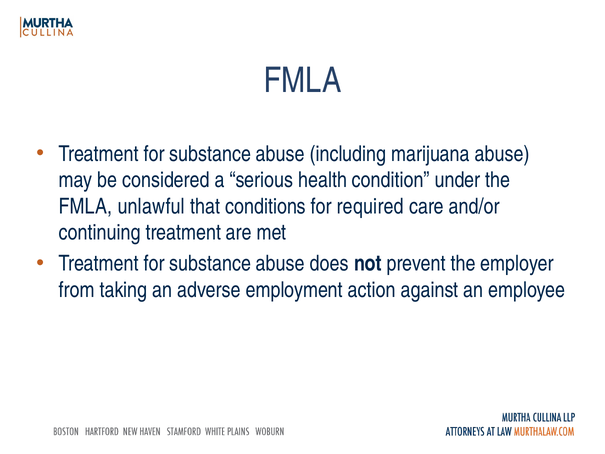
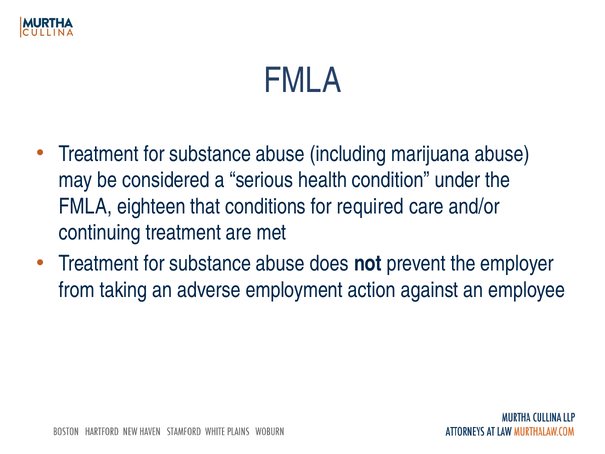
unlawful: unlawful -> eighteen (151, 206)
